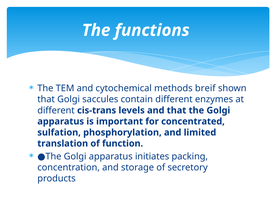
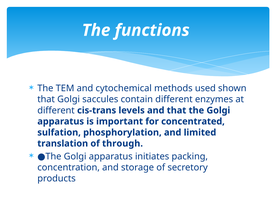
breif: breif -> used (205, 88)
function: function -> through (123, 144)
